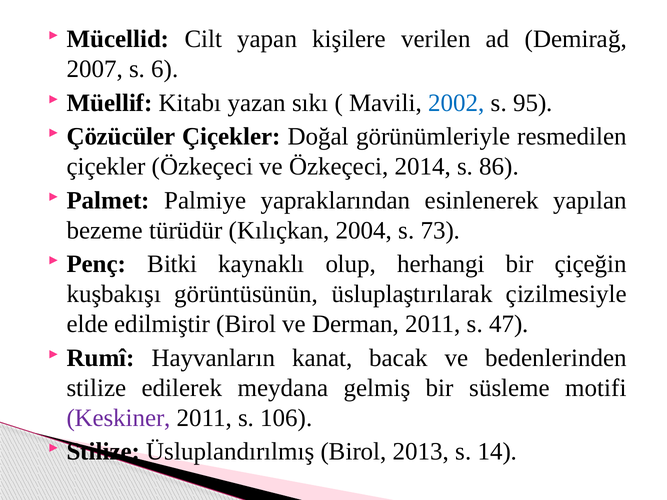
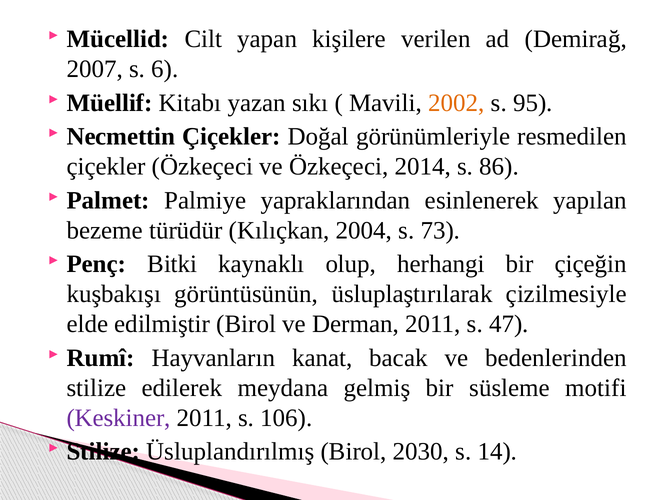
2002 colour: blue -> orange (456, 103)
Çözücüler: Çözücüler -> Necmettin (121, 137)
2013: 2013 -> 2030 (421, 452)
